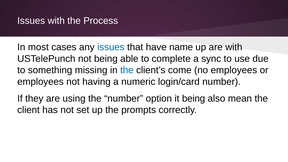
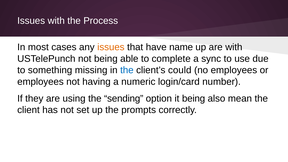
issues colour: blue -> orange (111, 47)
come: come -> could (180, 70)
the number: number -> sending (124, 98)
